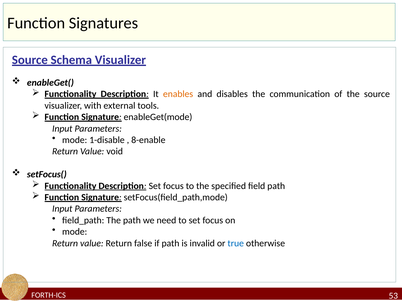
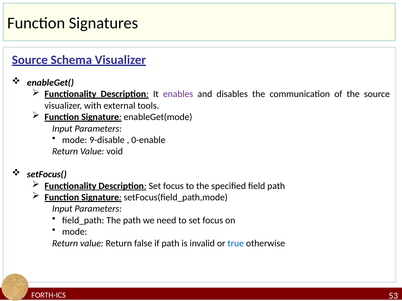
enables colour: orange -> purple (178, 94)
1-disable: 1-disable -> 9-disable (107, 140)
8-enable: 8-enable -> 0-enable (148, 140)
